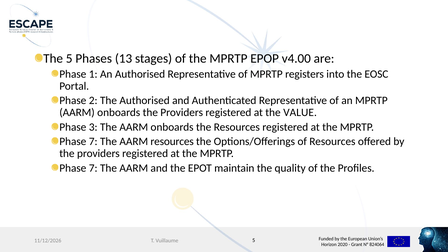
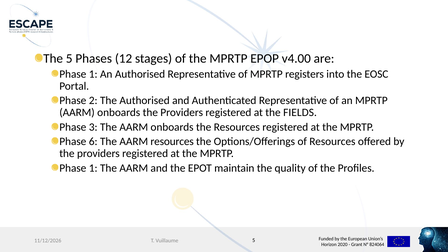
13: 13 -> 12 (124, 59)
VALUE: VALUE -> FIELDS (300, 113)
7: 7 -> 6 (93, 141)
7: 7 -> 1 (93, 168)
